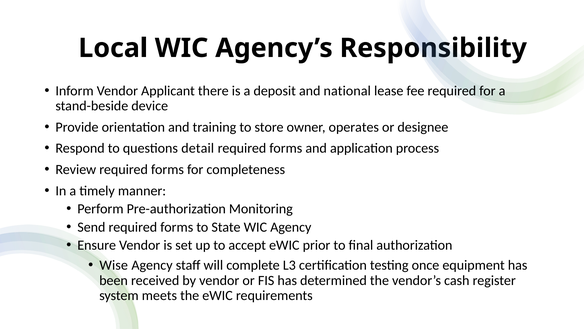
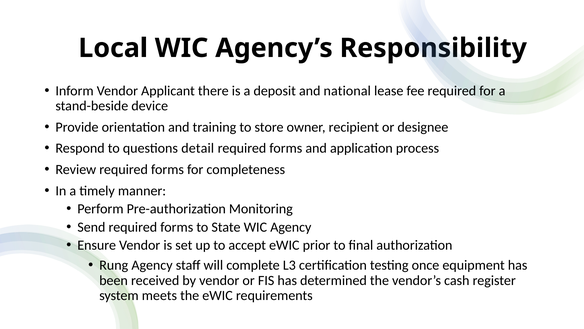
operates: operates -> recipient (354, 127)
Wise: Wise -> Rung (114, 265)
